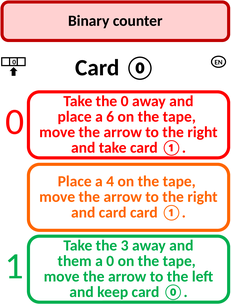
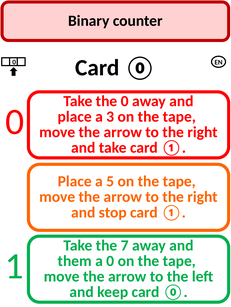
6: 6 -> 3 (110, 117)
4: 4 -> 5 (110, 181)
and card: card -> stop (113, 212)
3: 3 -> 7 (125, 245)
